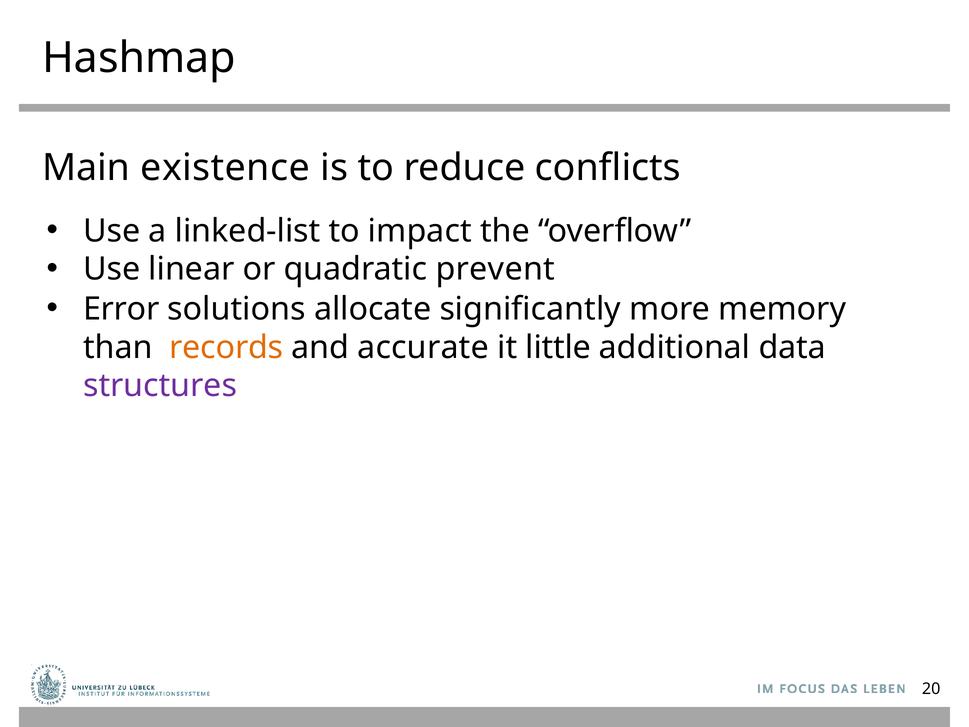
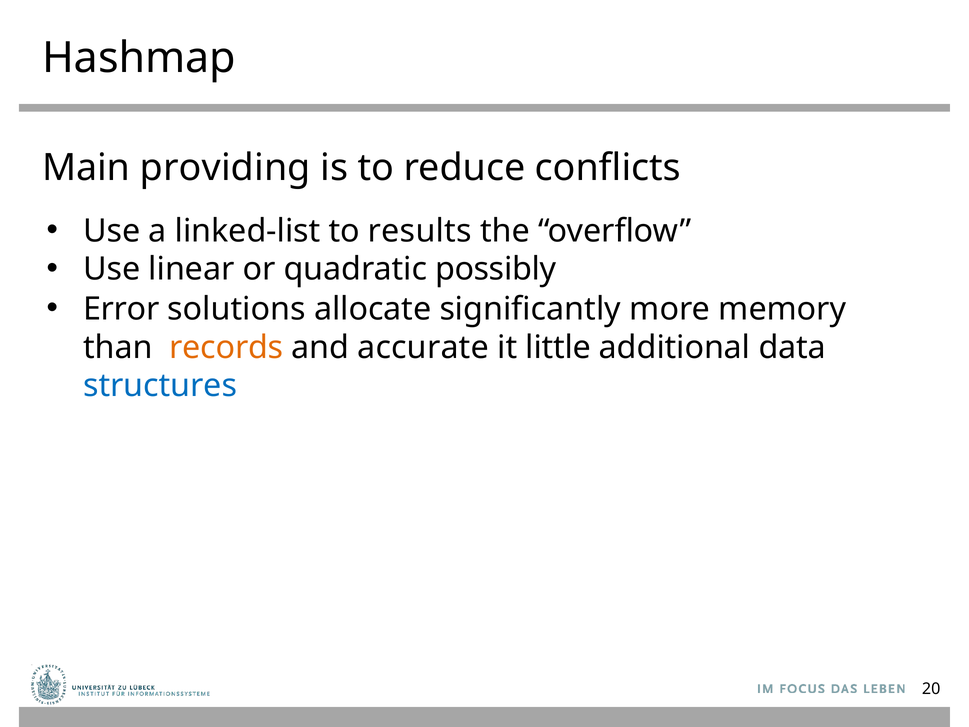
existence: existence -> providing (225, 168)
impact: impact -> results (420, 231)
prevent: prevent -> possibly (496, 269)
structures colour: purple -> blue (160, 386)
